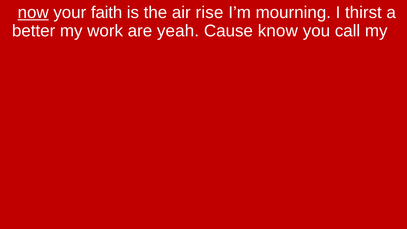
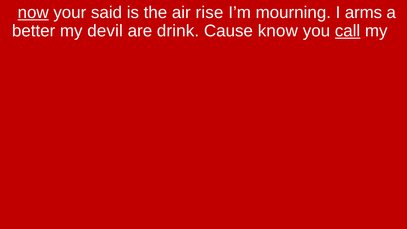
faith: faith -> said (107, 13)
thirst: thirst -> arms (363, 13)
work: work -> devil (105, 31)
yeah: yeah -> drink (178, 31)
call underline: none -> present (348, 31)
